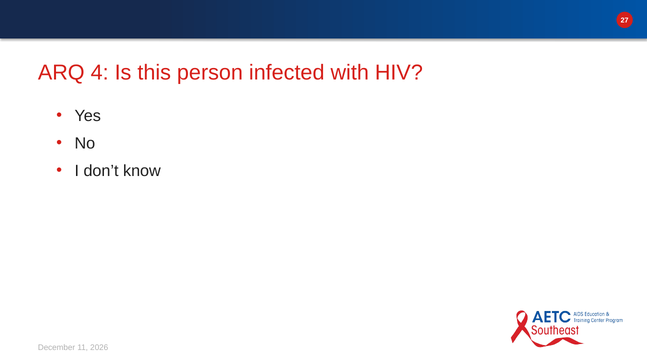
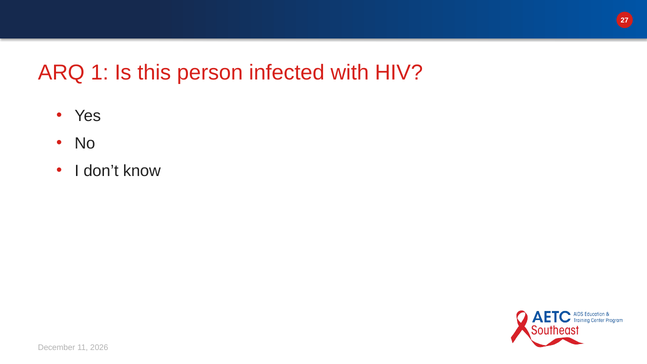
4: 4 -> 1 (100, 72)
